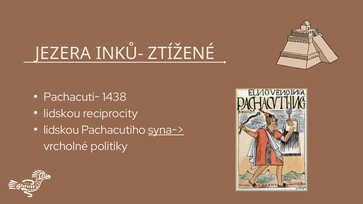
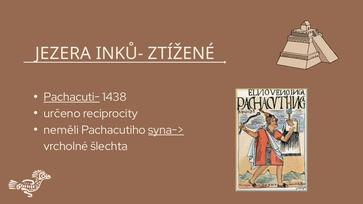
Pachacuti- underline: none -> present (72, 97)
lidskou: lidskou -> určeno (62, 114)
lidskou: lidskou -> neměli (61, 130)
politiky: politiky -> šlechta (109, 146)
